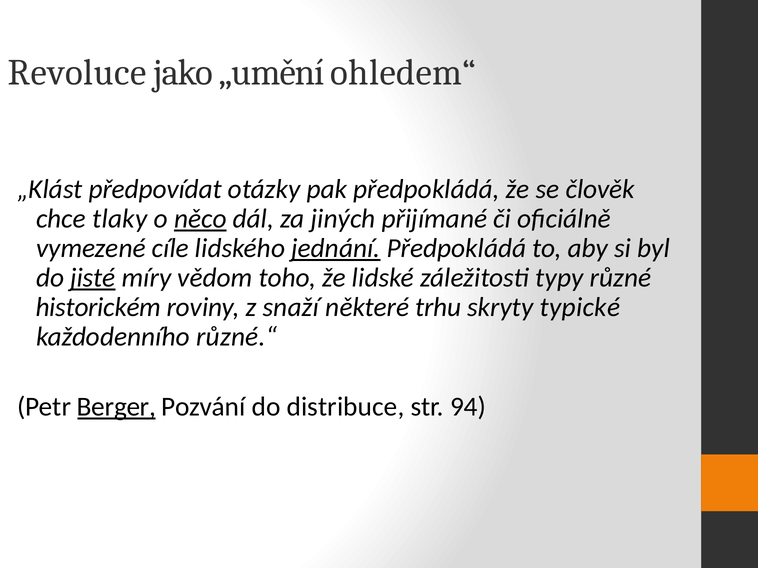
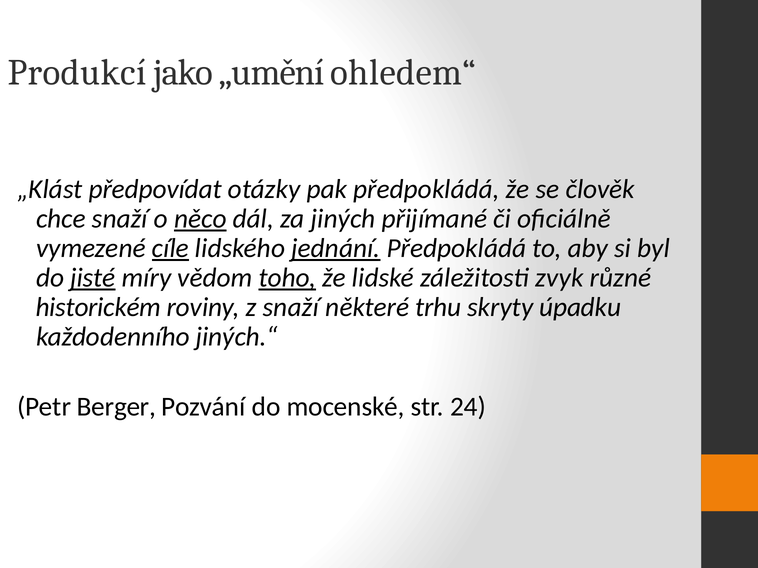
Revoluce: Revoluce -> Produkcí (77, 73)
chce tlaky: tlaky -> snaží (120, 219)
cíle underline: none -> present (170, 248)
toho underline: none -> present (287, 278)
typy: typy -> zvyk (559, 278)
typické: typické -> úpadku (580, 308)
různé.“: různé.“ -> jiných.“ (237, 337)
Berger underline: present -> none (116, 407)
distribuce: distribuce -> mocenské (346, 407)
94: 94 -> 24 (468, 407)
